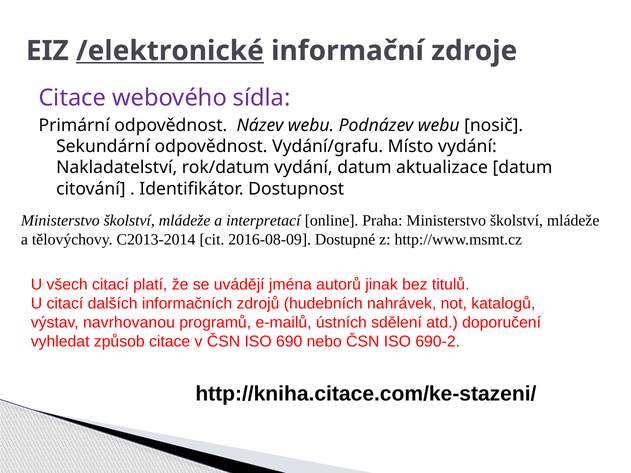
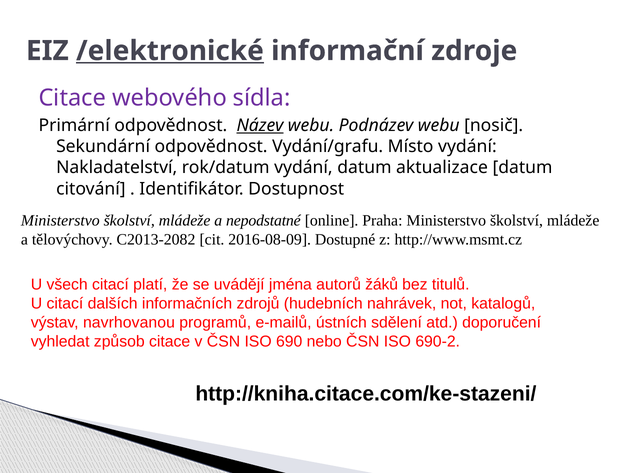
Název underline: none -> present (260, 126)
interpretací: interpretací -> nepodstatné (263, 221)
C2013-2014: C2013-2014 -> C2013-2082 (156, 240)
jinak: jinak -> žáků (382, 285)
